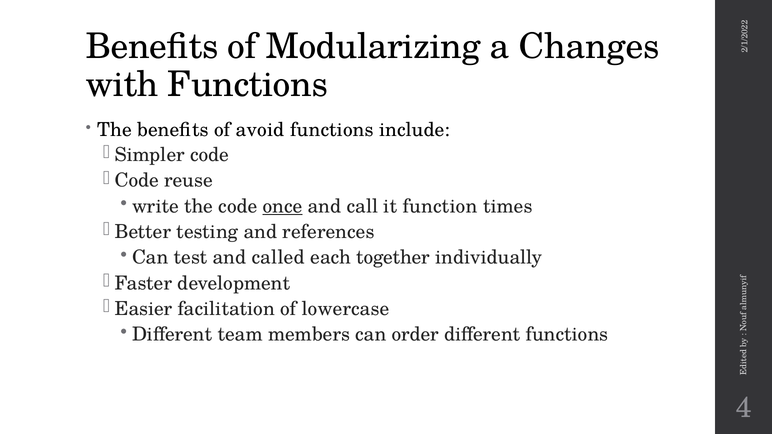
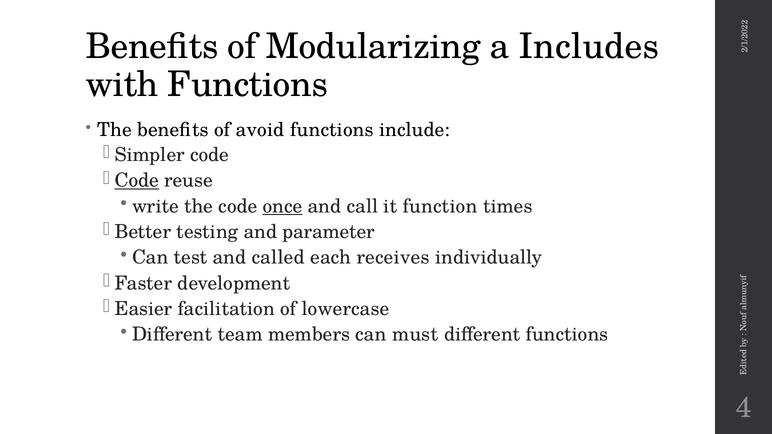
Changes: Changes -> Includes (589, 47)
Code underline: none -> present (137, 181)
references: references -> parameter (329, 232)
together: together -> receives (393, 258)
order: order -> must (415, 335)
